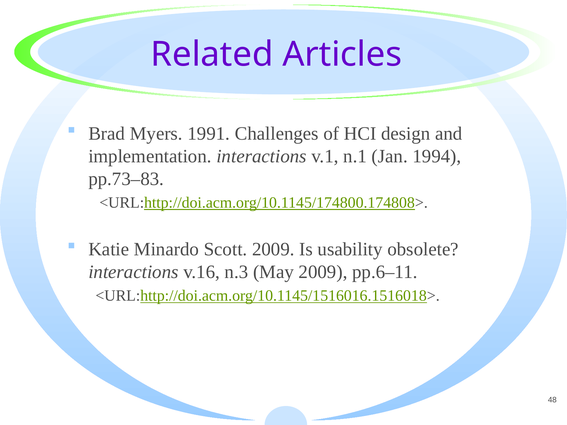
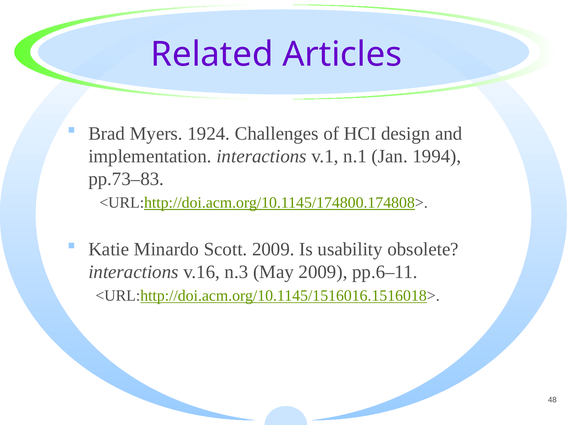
1991: 1991 -> 1924 (209, 134)
